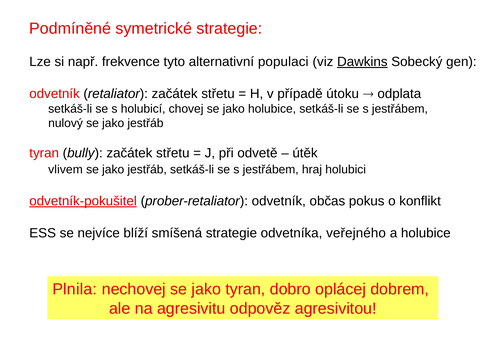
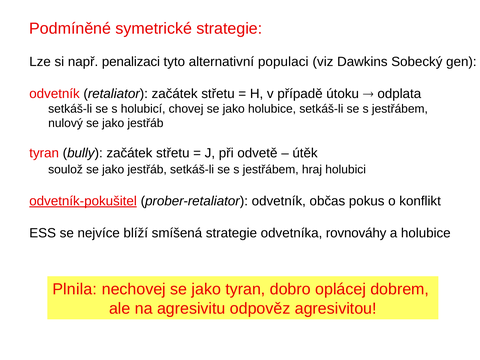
frekvence: frekvence -> penalizaci (131, 62)
Dawkins underline: present -> none (362, 62)
vlivem: vlivem -> soulož (66, 169)
veřejného: veřejného -> rovnováhy (356, 233)
